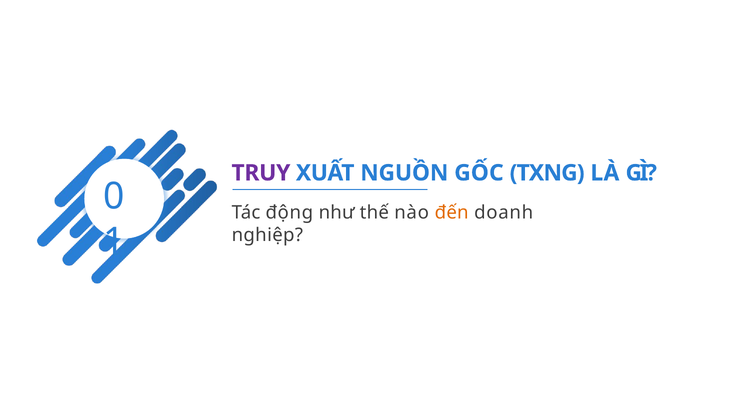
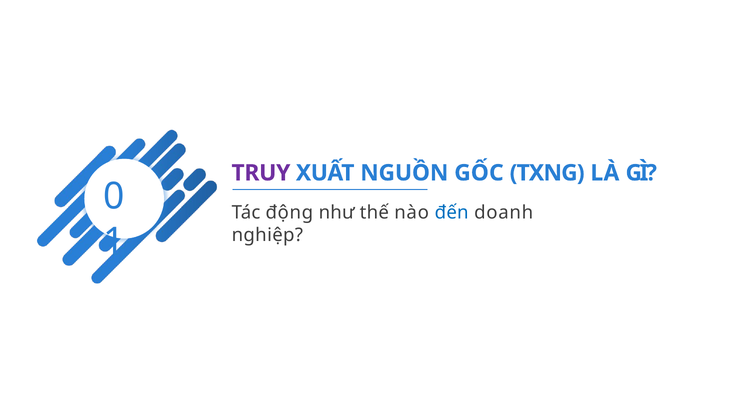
đến colour: orange -> blue (452, 212)
